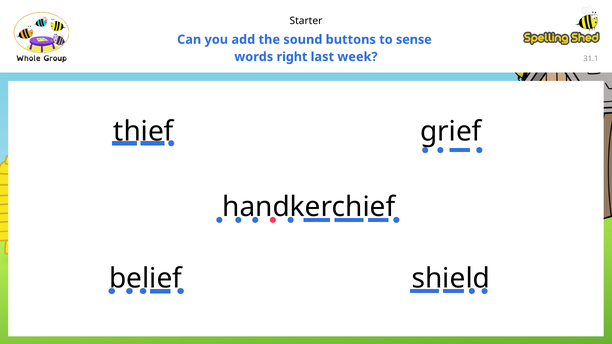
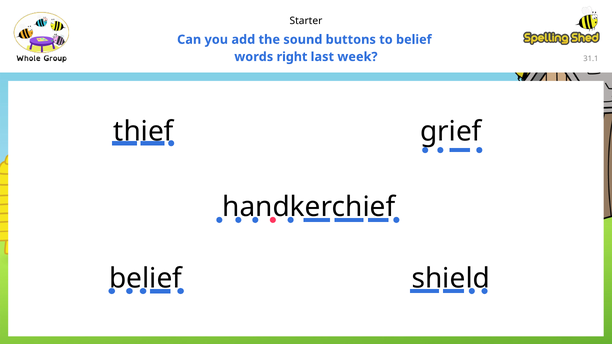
to sense: sense -> belief (414, 40)
